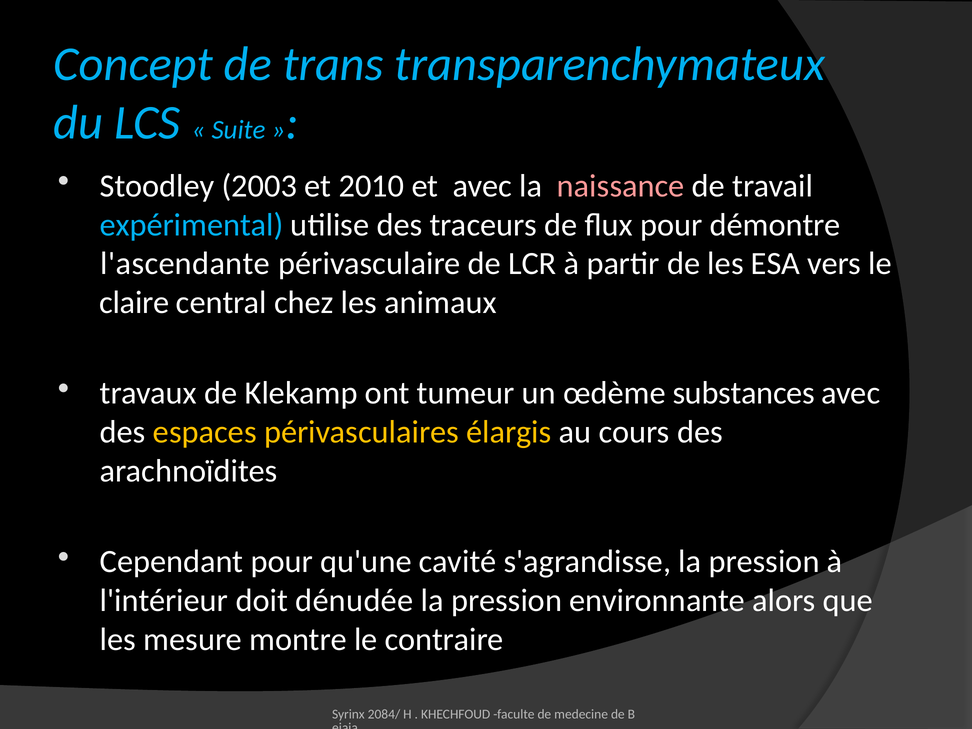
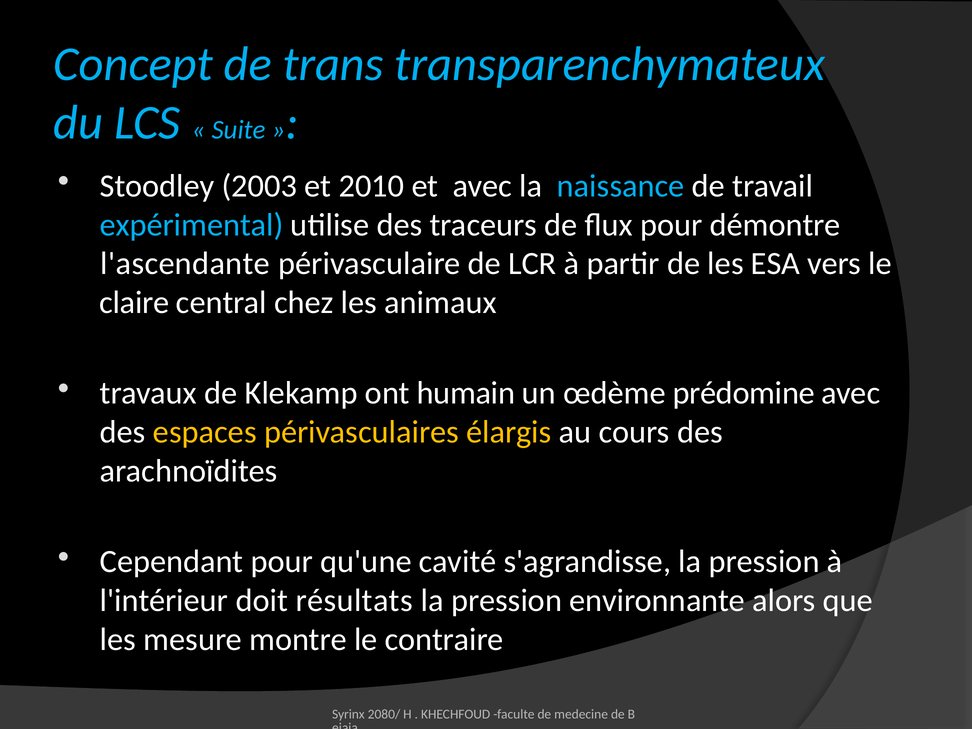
naissance colour: pink -> light blue (621, 186)
tumeur: tumeur -> humain (466, 393)
substances: substances -> prédomine (744, 393)
dénudée: dénudée -> résultats (354, 601)
2084/: 2084/ -> 2080/ (384, 714)
